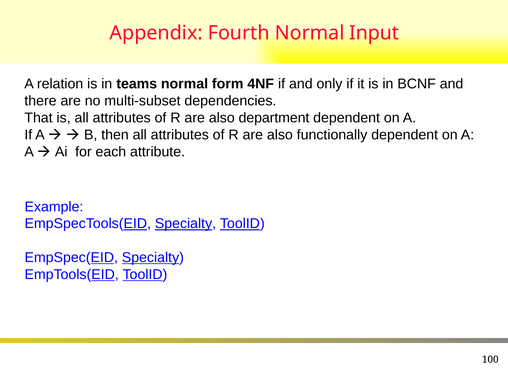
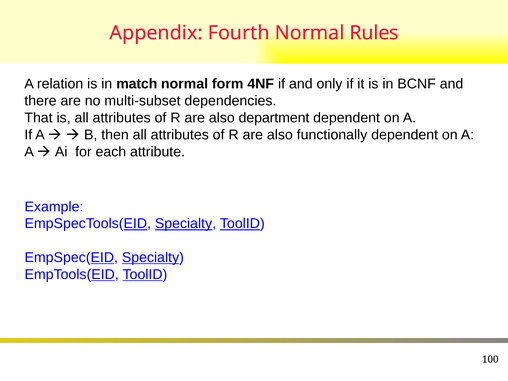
Input: Input -> Rules (374, 33)
teams: teams -> match (137, 84)
